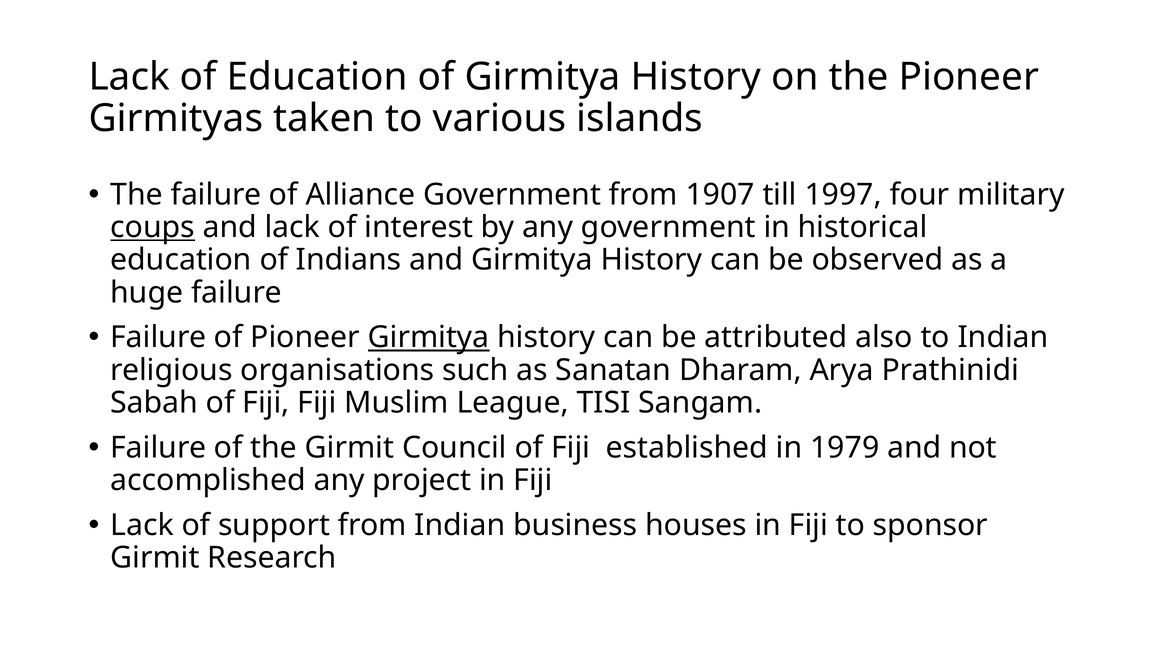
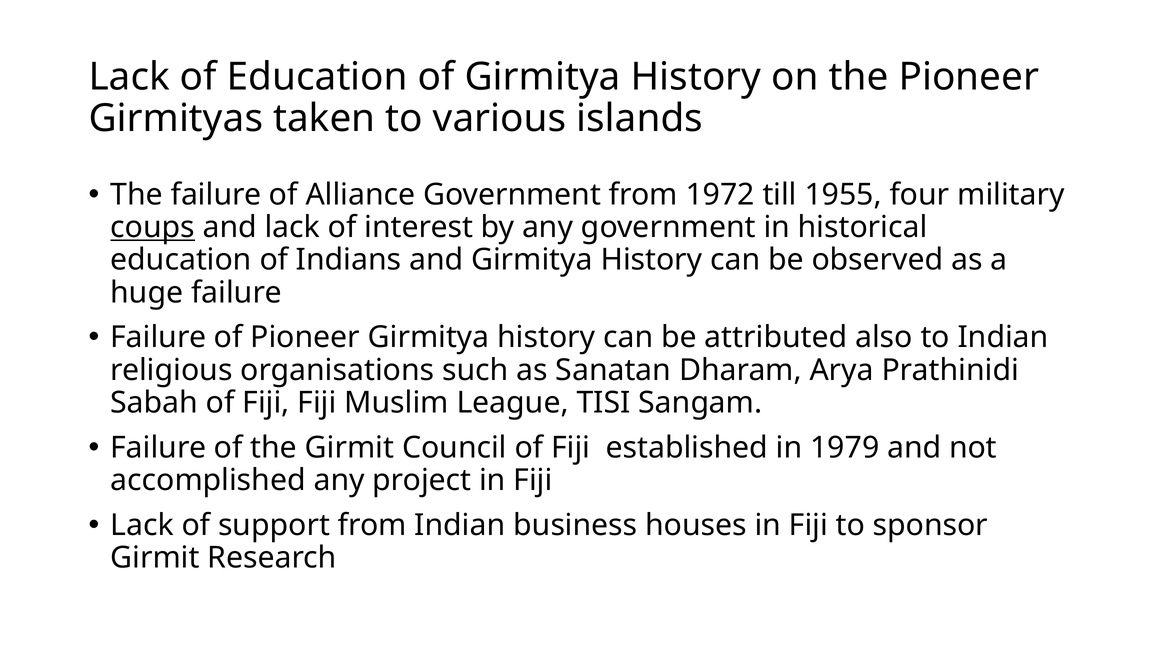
1907: 1907 -> 1972 (720, 195)
1997: 1997 -> 1955 (843, 195)
Girmitya underline: present -> none (429, 337)
